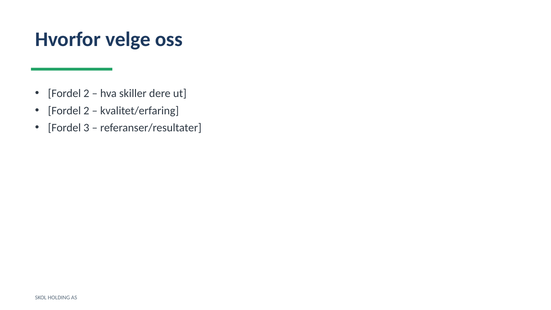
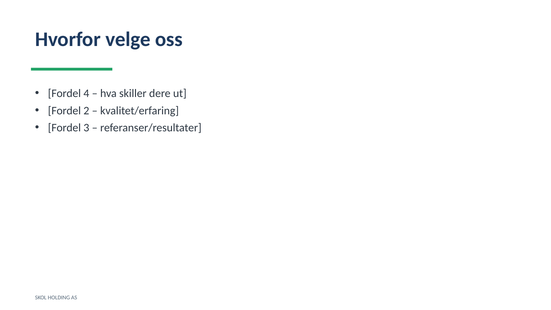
2: 2 -> 4 (86, 93)
